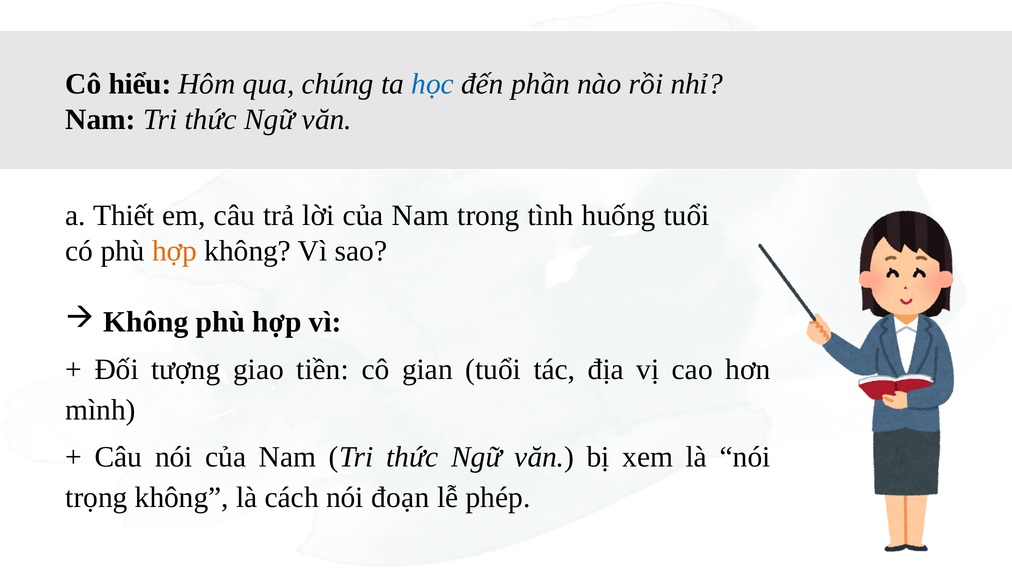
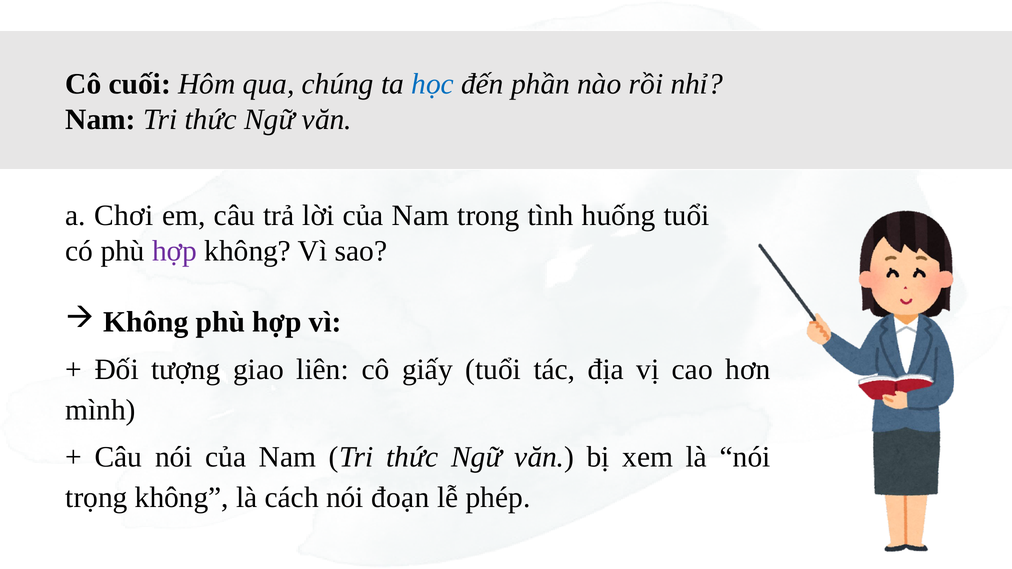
hiểu: hiểu -> cuối (140, 84)
Thiết: Thiết -> Chơi (124, 216)
hợp colour: orange -> purple (175, 251)
tiền: tiền -> liên (323, 369)
gian: gian -> giấy (427, 369)
